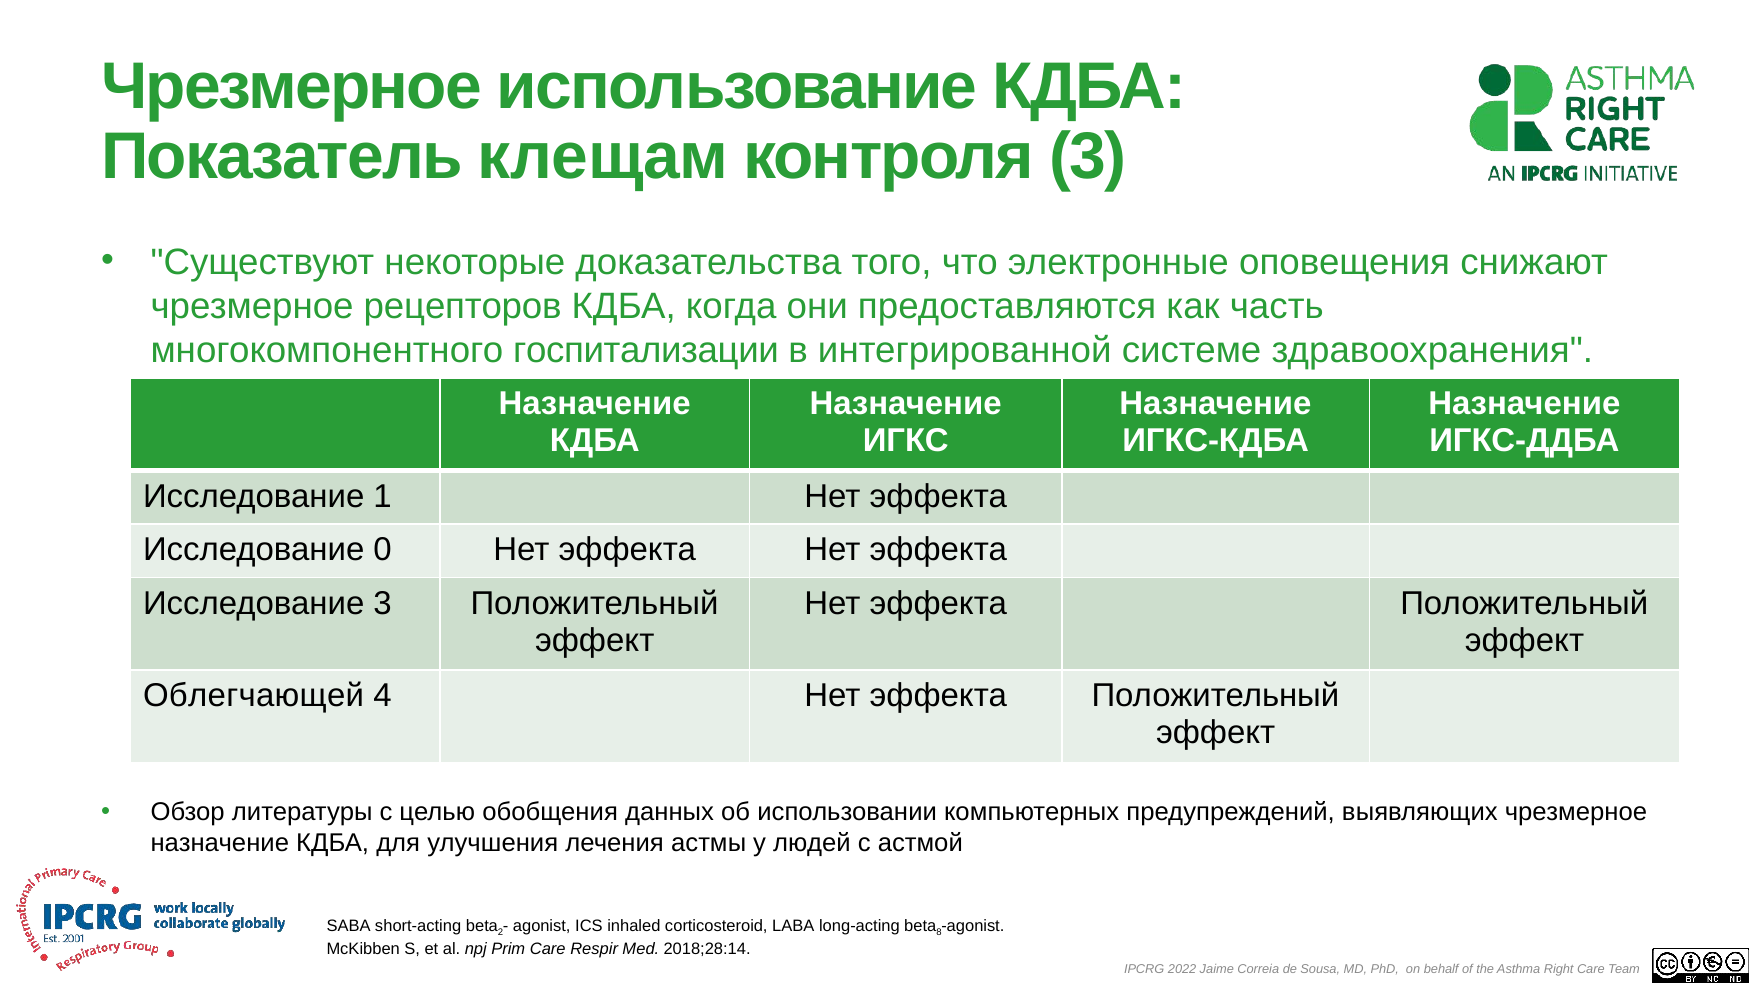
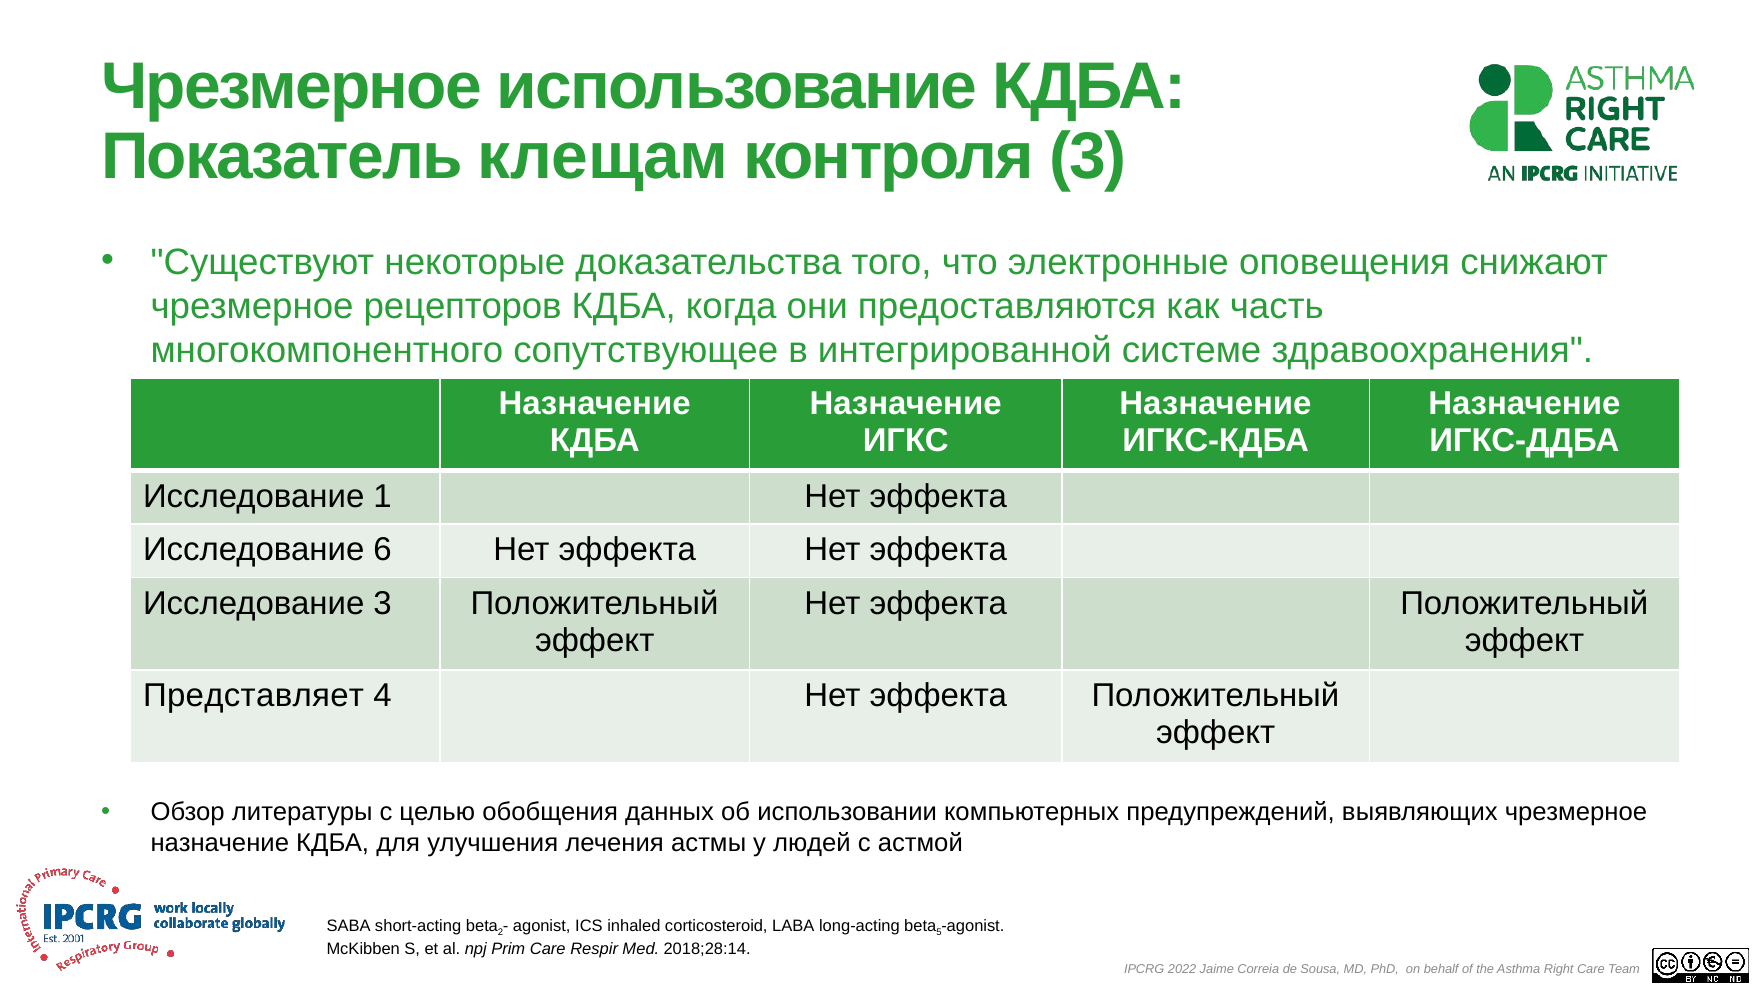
госпитализации: госпитализации -> сопутствующее (646, 350)
0: 0 -> 6 (383, 550)
Облегчающей: Облегчающей -> Представляет (254, 696)
8: 8 -> 5 (939, 933)
